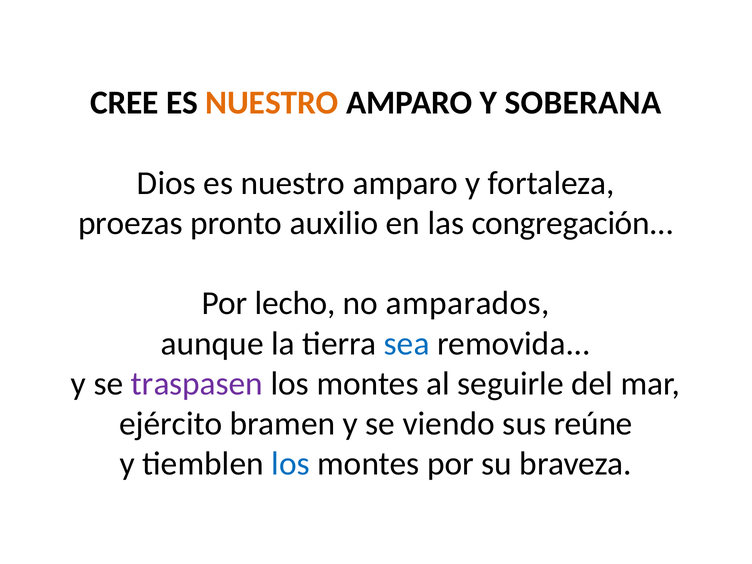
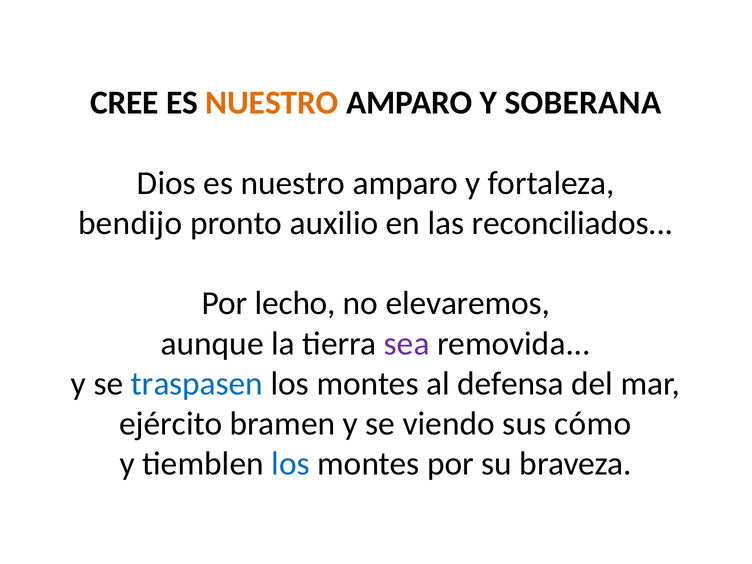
proezas: proezas -> bendijo (130, 223)
congregación: congregación -> reconciliados (573, 223)
amparados: amparados -> elevaremos (468, 303)
sea colour: blue -> purple (407, 343)
traspasen colour: purple -> blue (197, 384)
seguirle: seguirle -> defensa (511, 384)
reúne: reúne -> cómo (593, 424)
